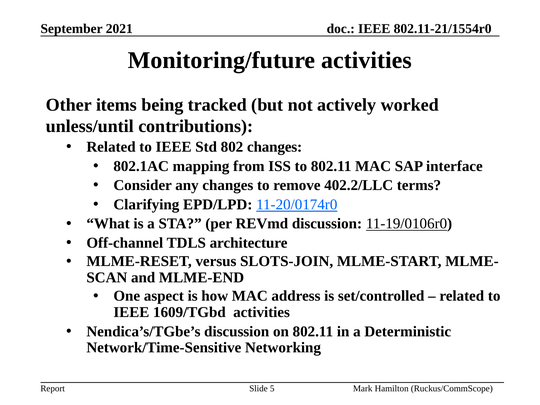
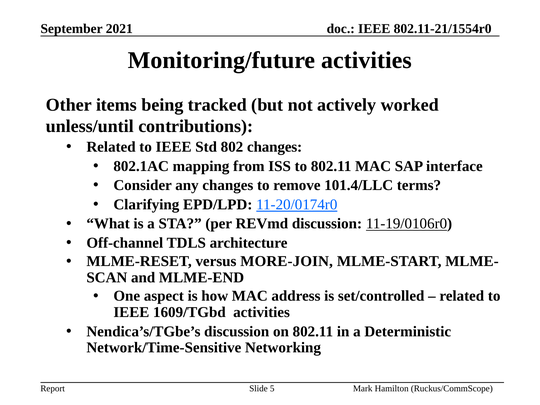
402.2/LLC: 402.2/LLC -> 101.4/LLC (359, 185)
SLOTS-JOIN: SLOTS-JOIN -> MORE-JOIN (287, 261)
